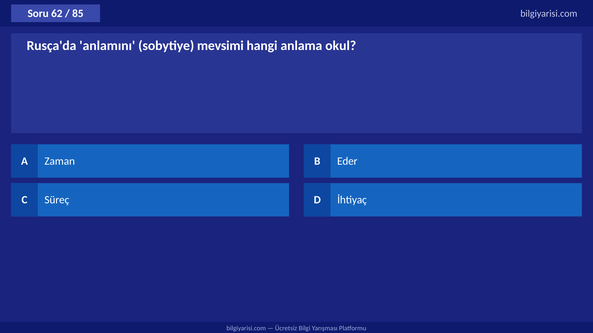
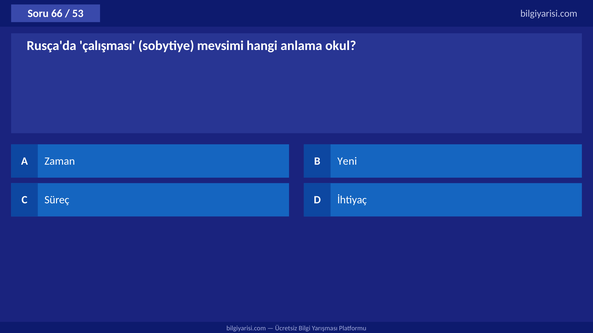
62: 62 -> 66 (57, 14)
85: 85 -> 53 (78, 14)
anlamını: anlamını -> çalışması (107, 46)
Eder: Eder -> Yeni (347, 161)
